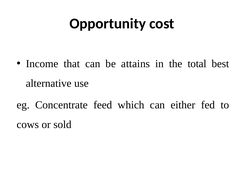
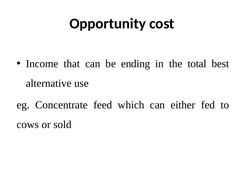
attains: attains -> ending (136, 64)
